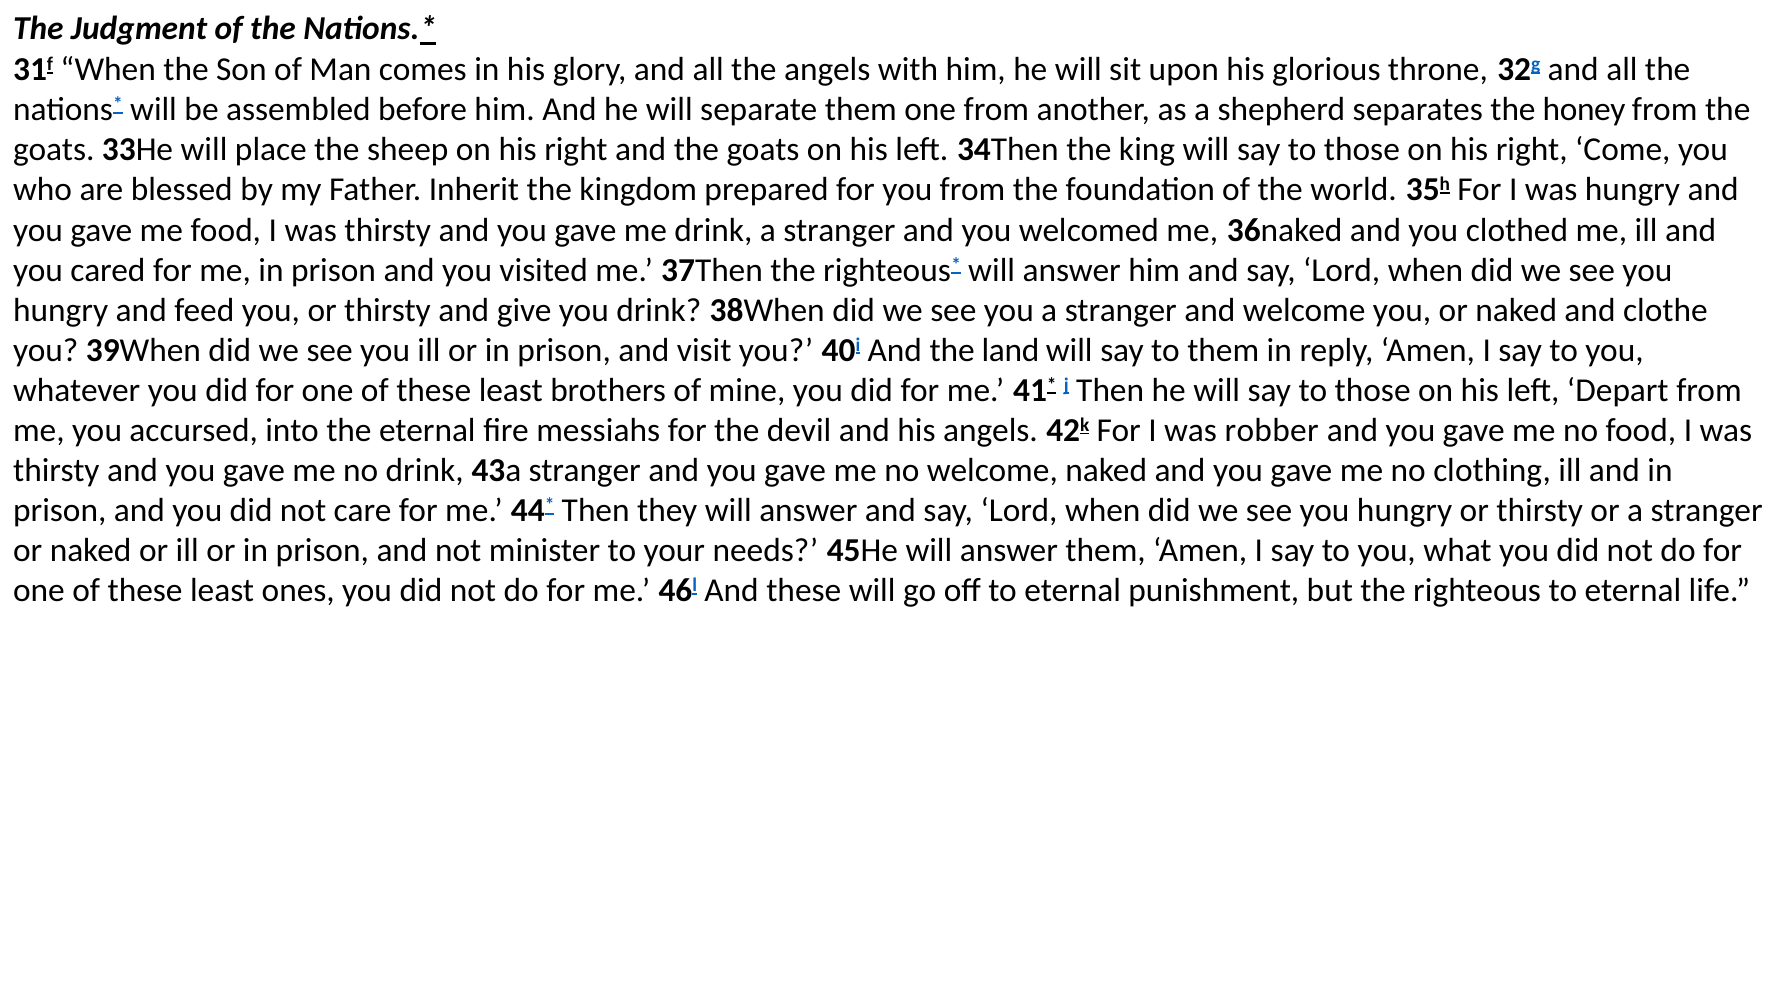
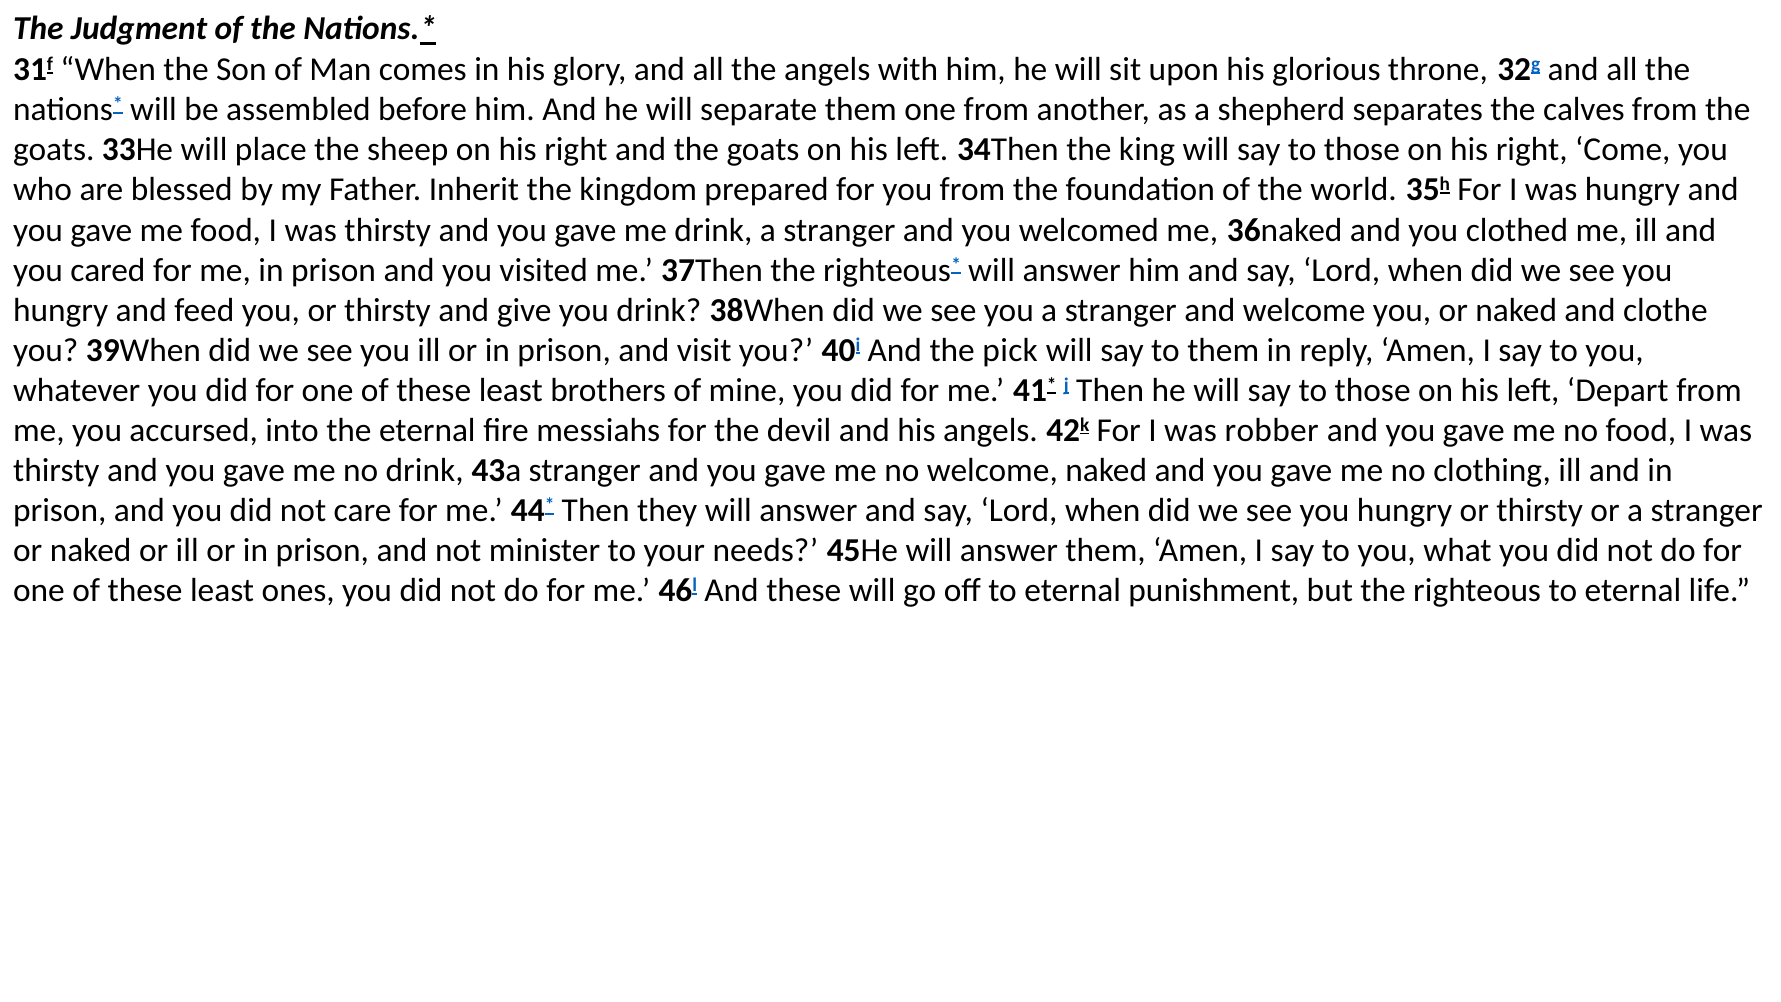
honey: honey -> calves (1584, 110)
land: land -> pick (1010, 350)
